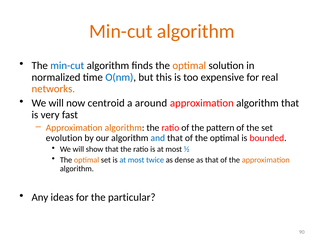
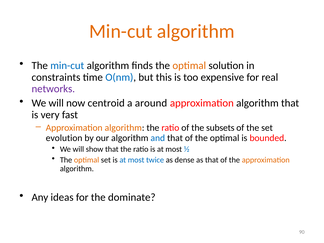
normalized: normalized -> constraints (56, 77)
networks colour: orange -> purple (53, 89)
pattern: pattern -> subsets (220, 128)
particular: particular -> dominate (132, 197)
